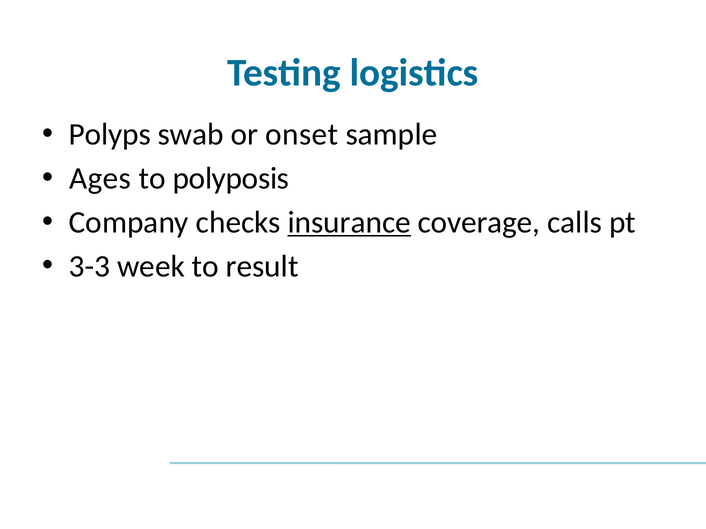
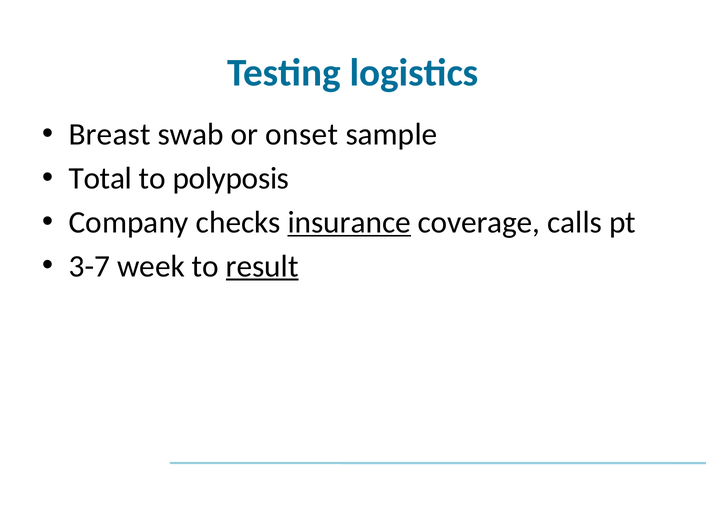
Polyps: Polyps -> Breast (110, 135)
Ages: Ages -> Total (100, 179)
3-3: 3-3 -> 3-7 (89, 266)
result underline: none -> present (262, 266)
